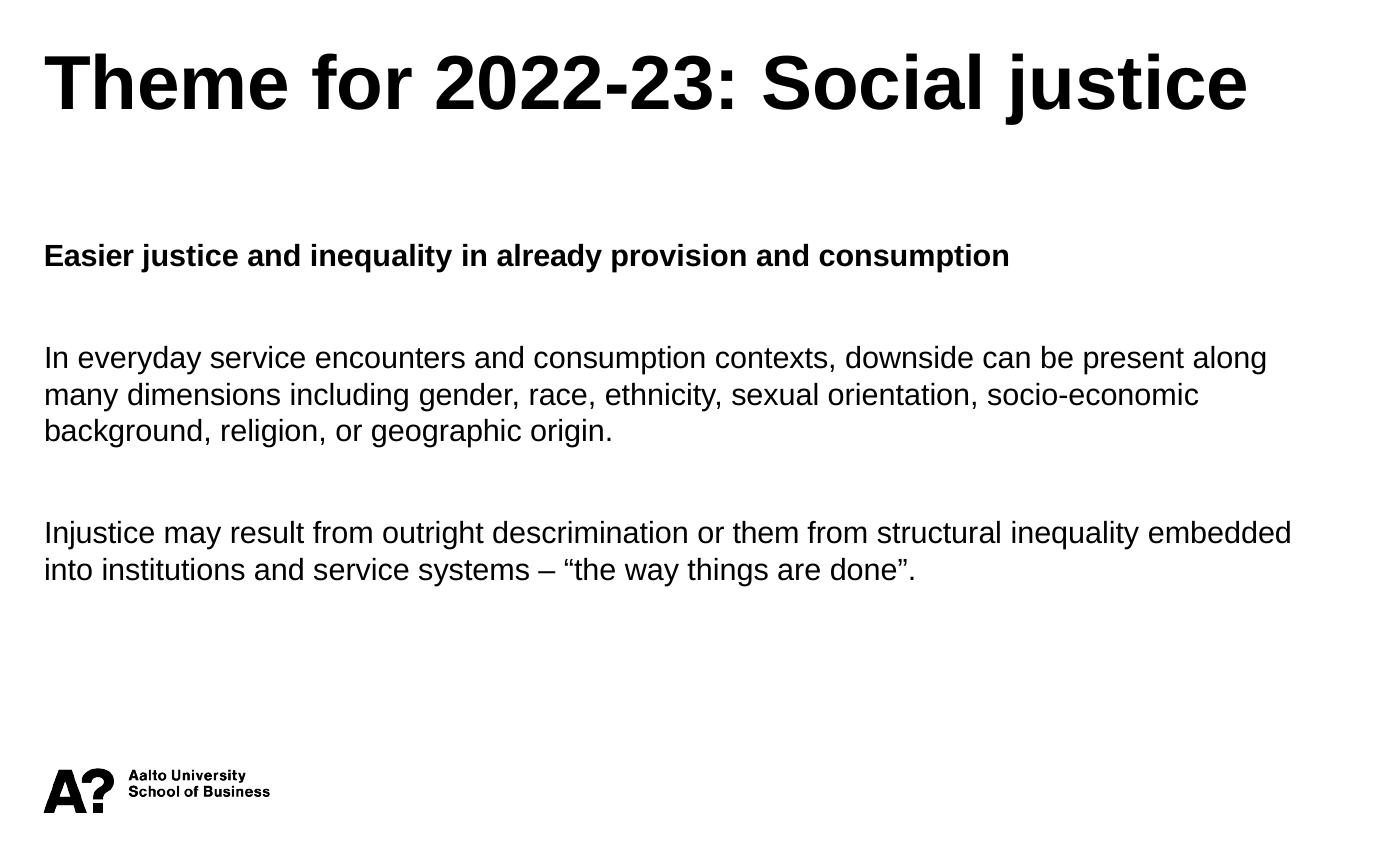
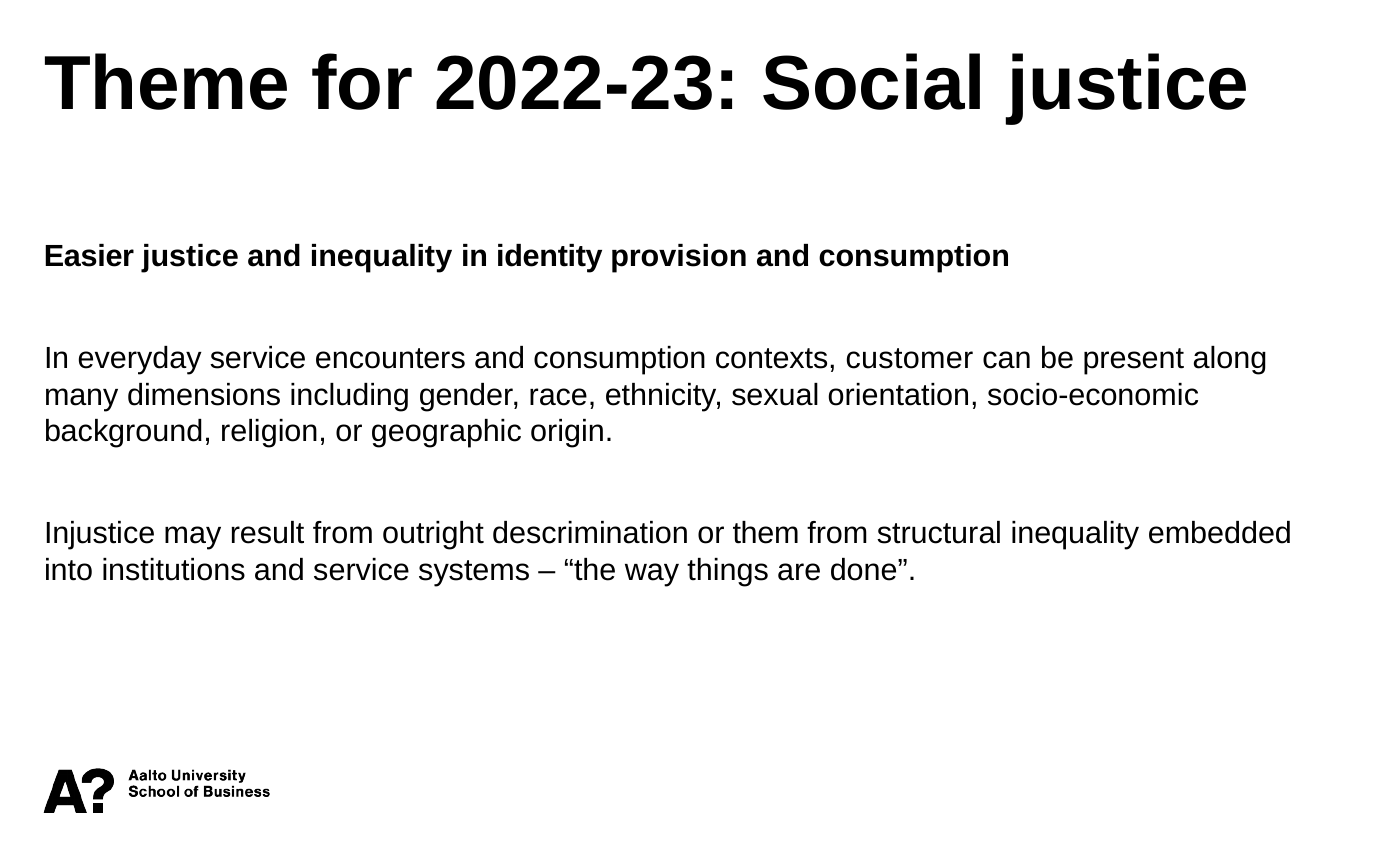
already: already -> identity (549, 256)
downside: downside -> customer (909, 358)
